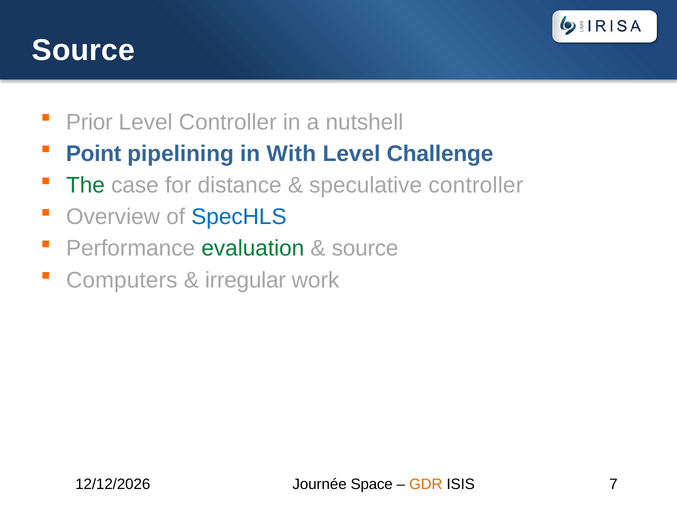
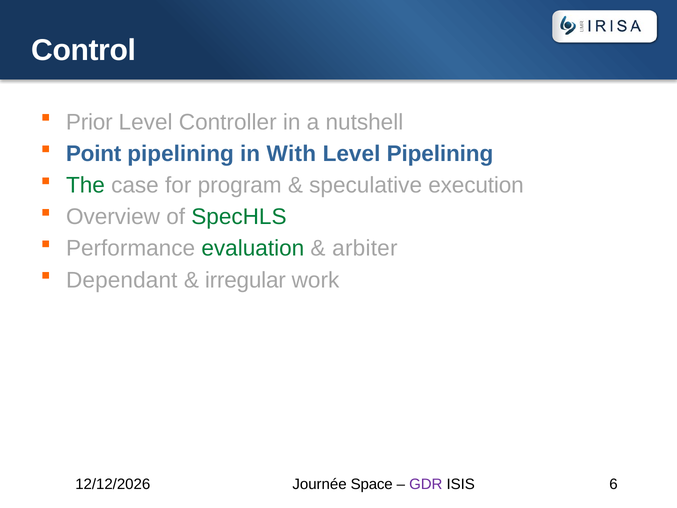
Source: Source -> Control (84, 50)
Level Challenge: Challenge -> Pipelining (440, 154)
distance: distance -> program (240, 185)
speculative controller: controller -> execution (476, 185)
SpecHLS colour: blue -> green (239, 217)
source: source -> arbiter (365, 248)
Computers: Computers -> Dependant (122, 280)
GDR colour: orange -> purple (426, 484)
7: 7 -> 6 (613, 484)
